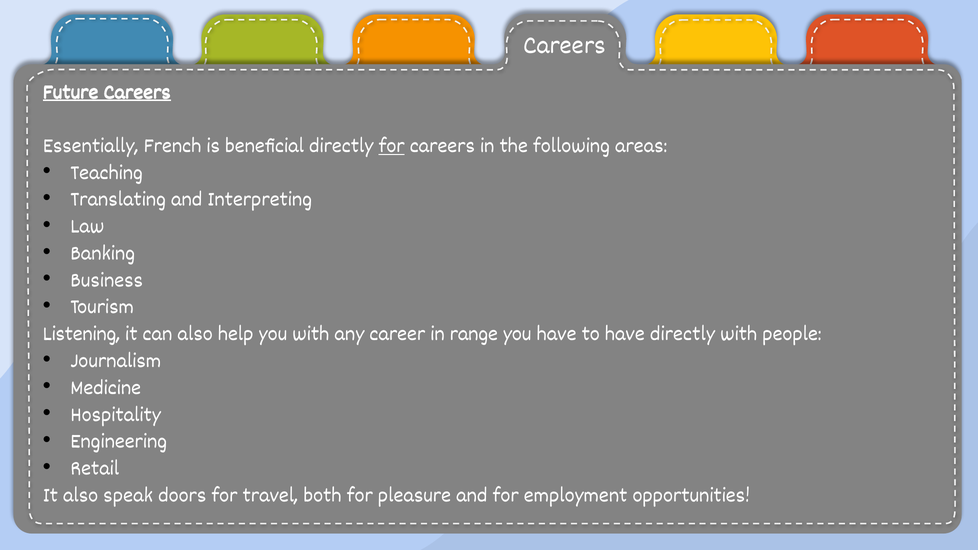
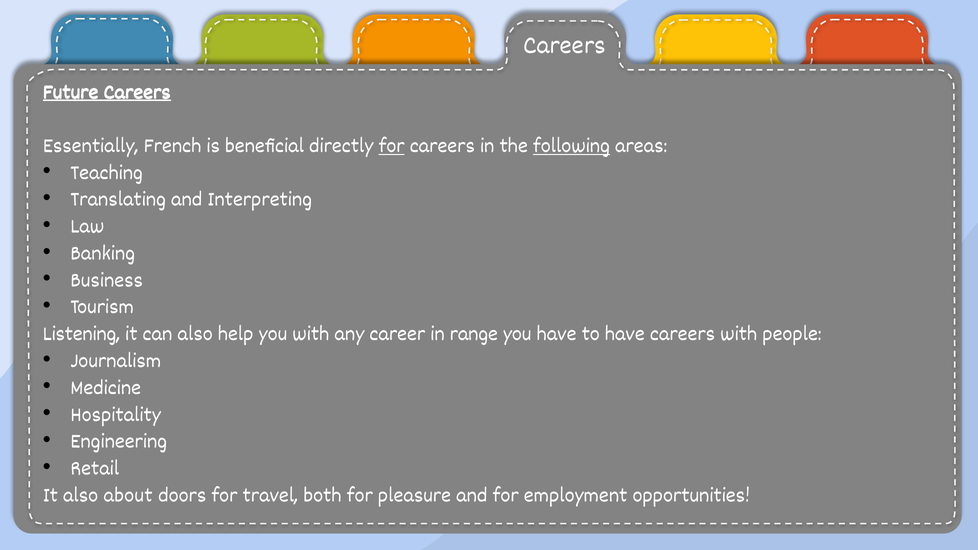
following underline: none -> present (571, 145)
have directly: directly -> careers (683, 333)
speak: speak -> about (128, 494)
